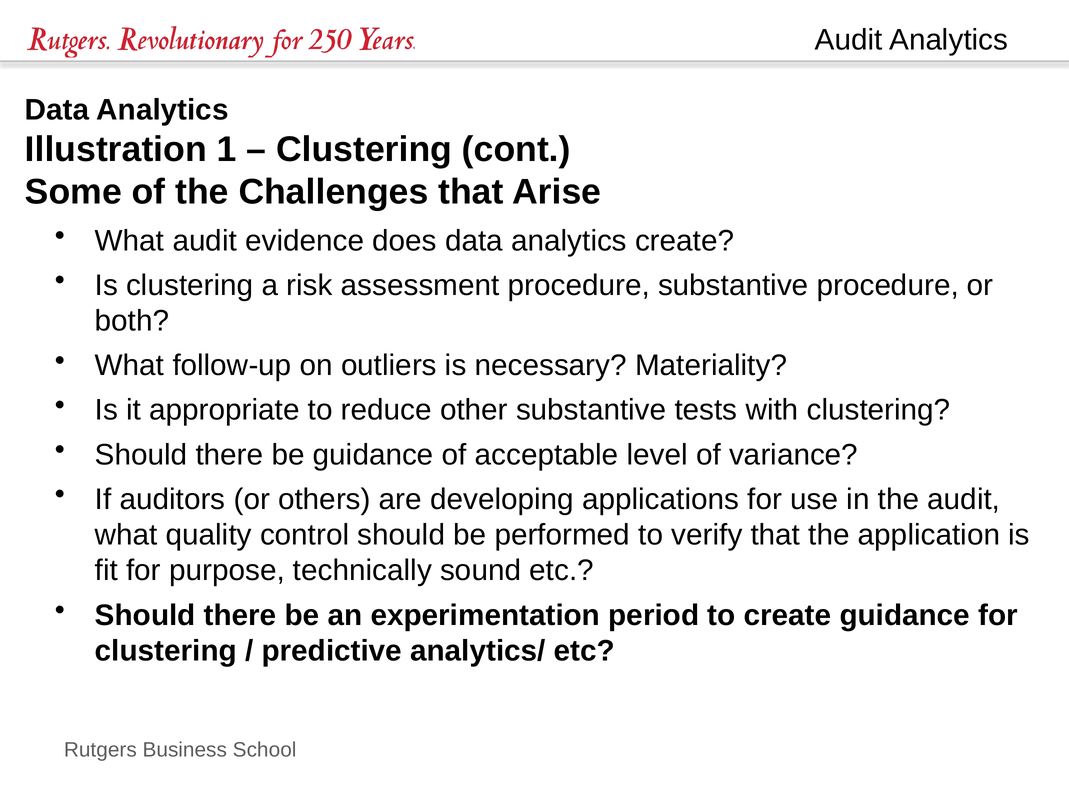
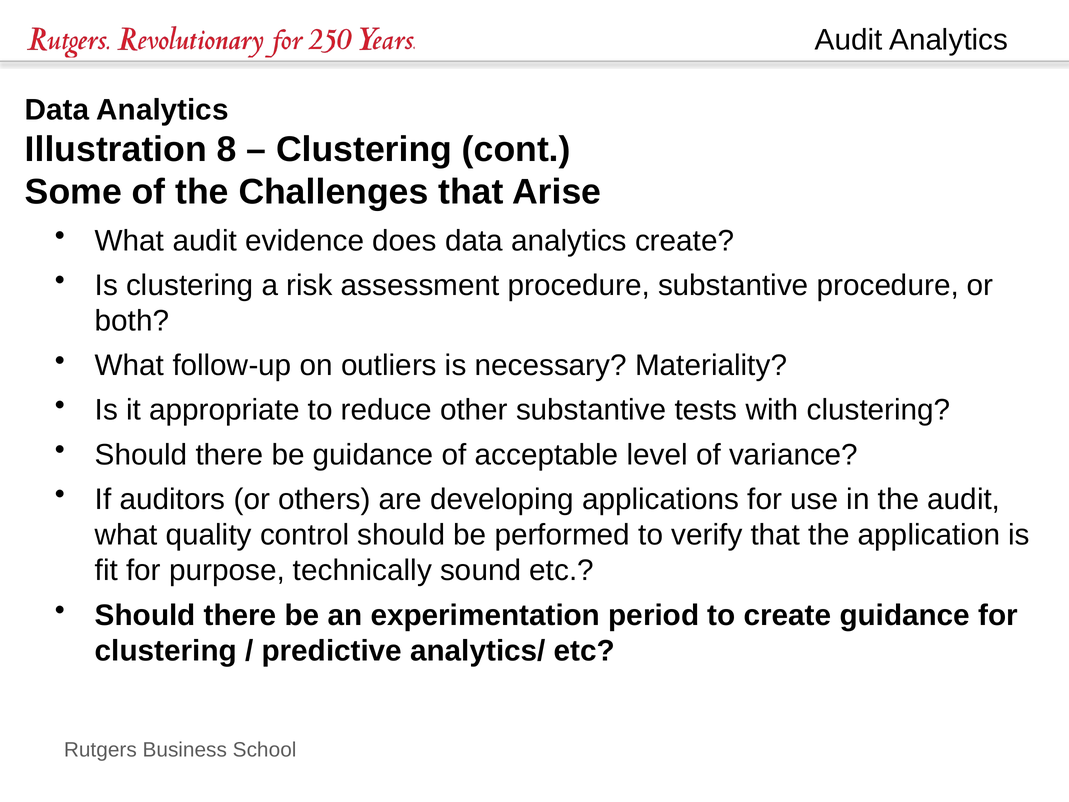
1: 1 -> 8 (226, 149)
